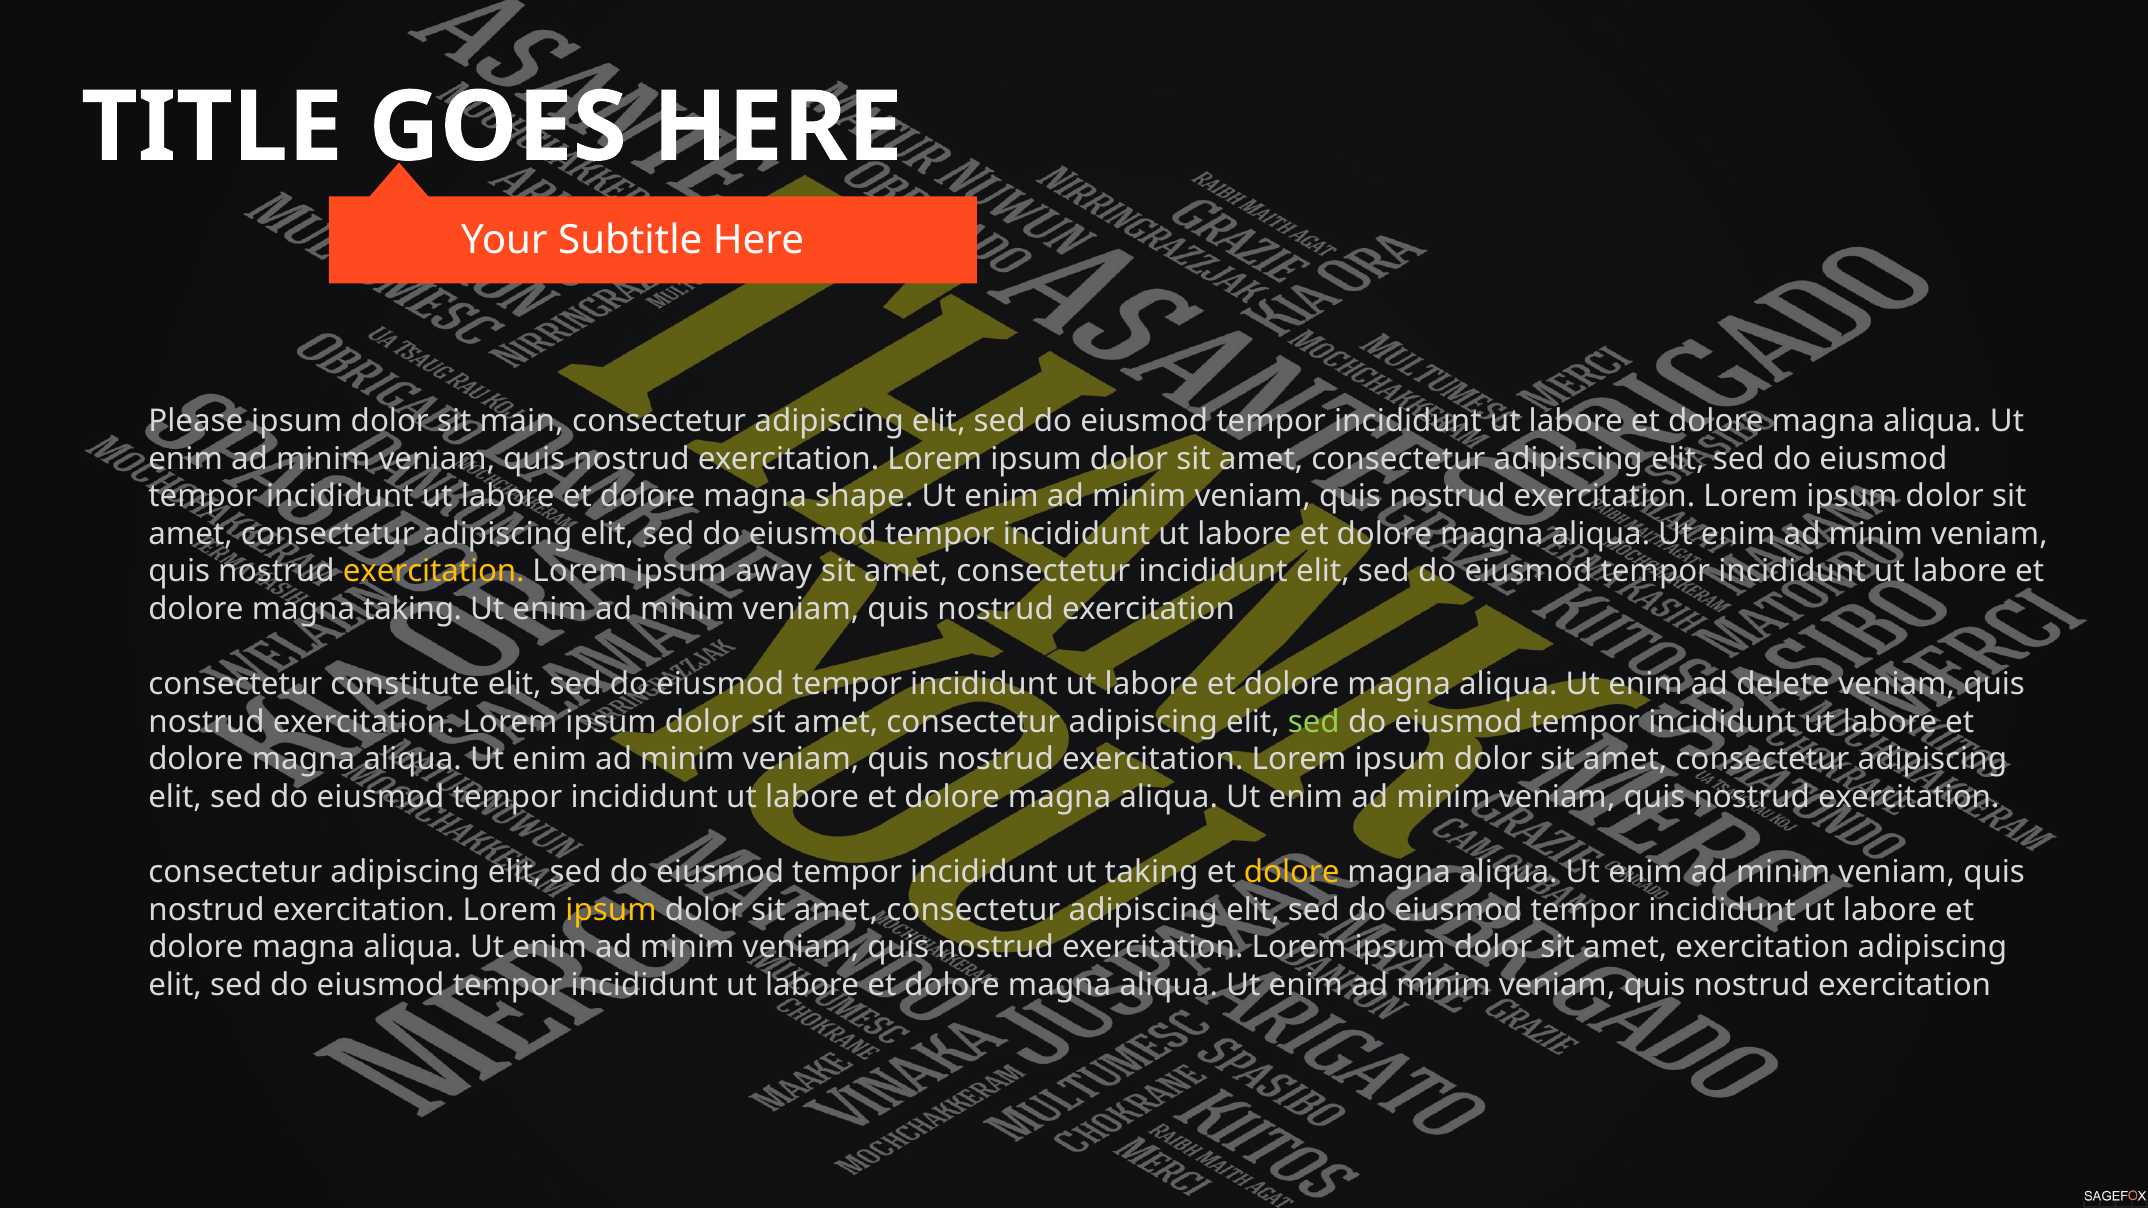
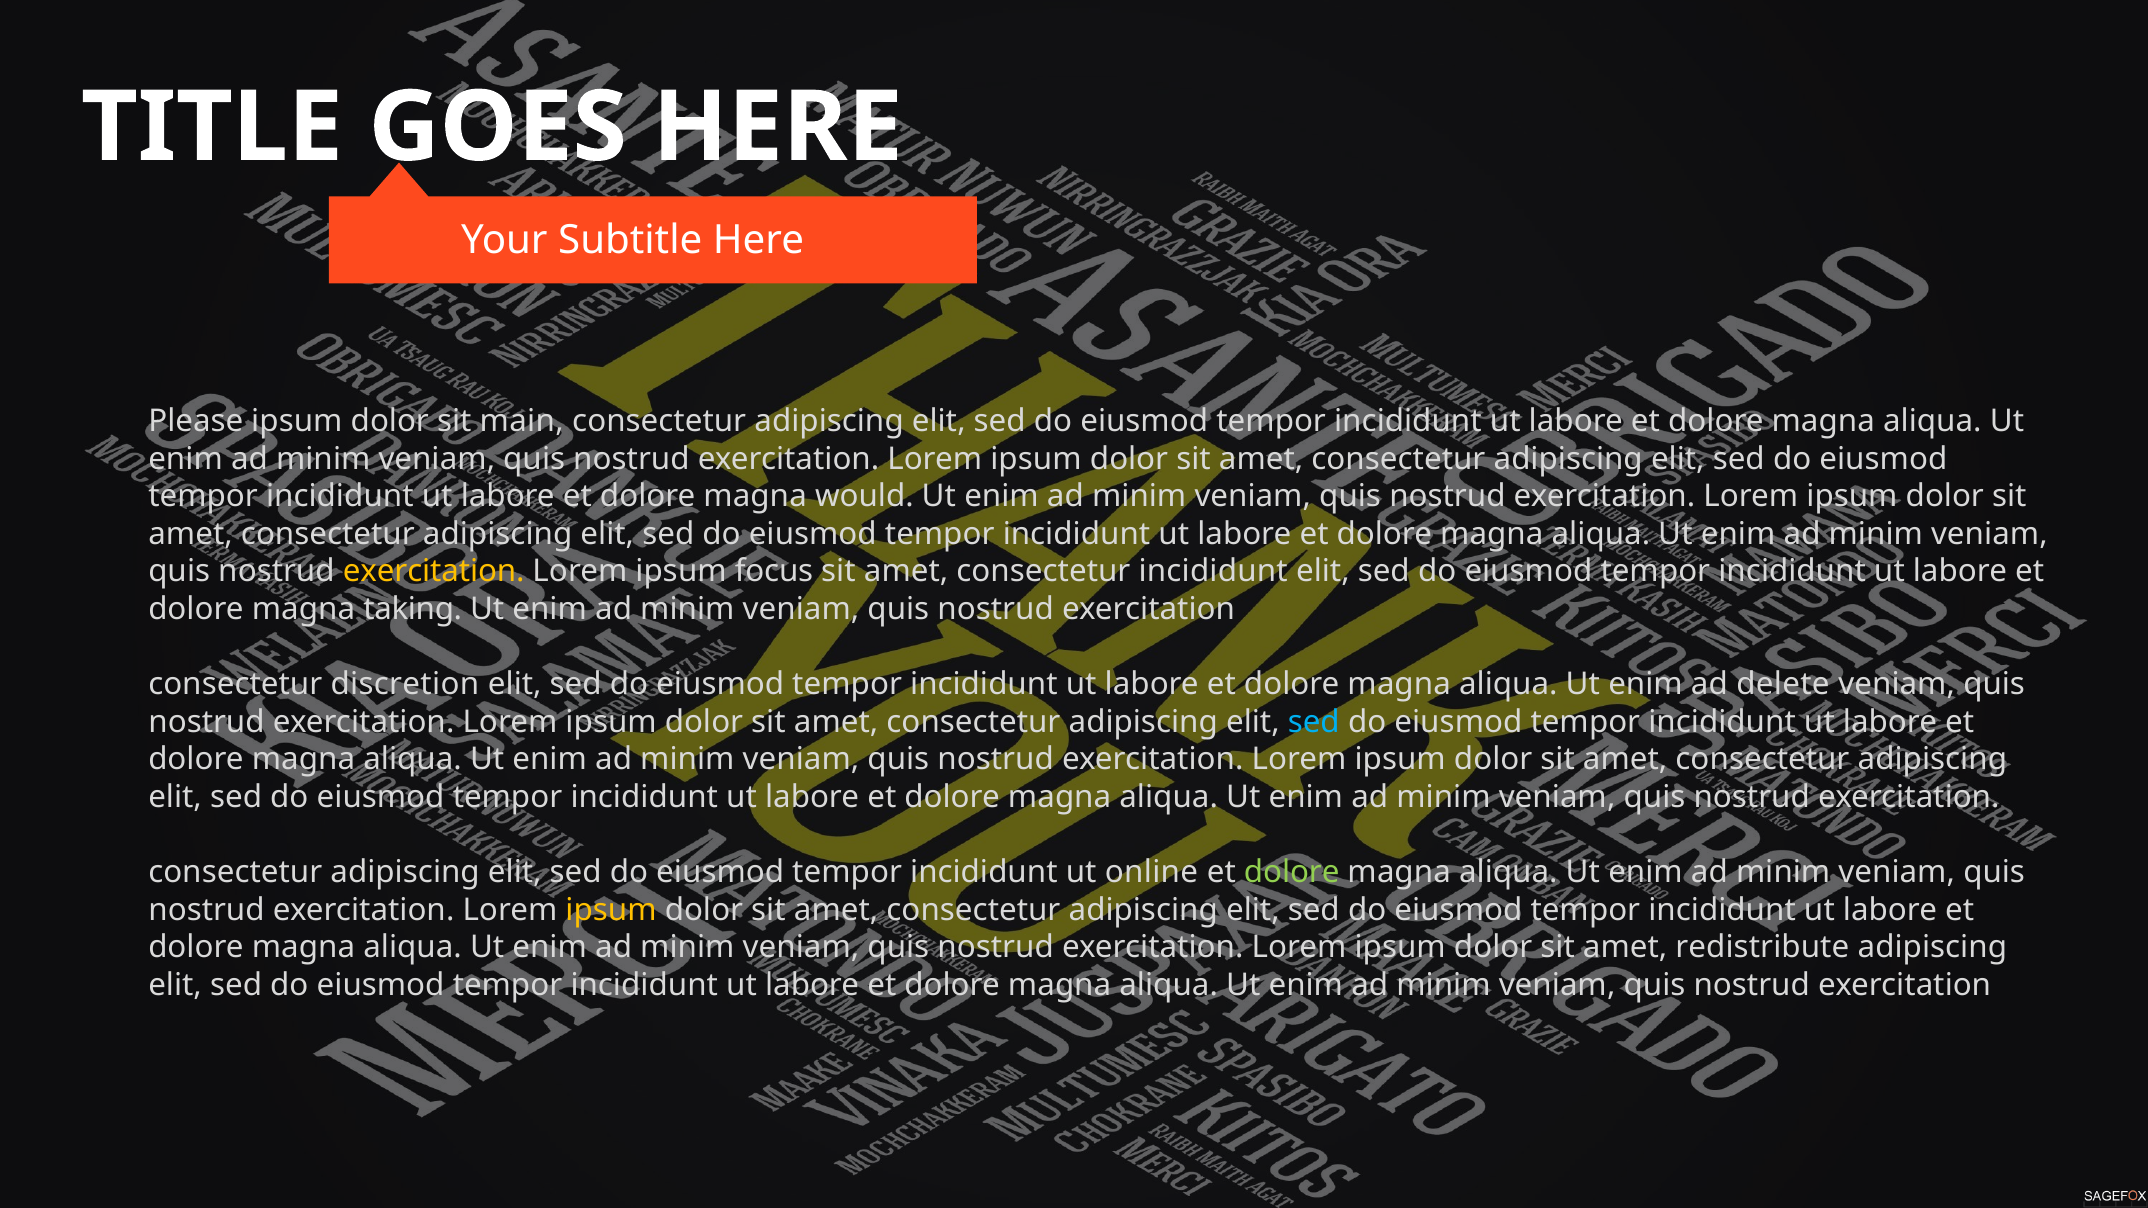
shape: shape -> would (864, 496)
away: away -> focus (774, 572)
constitute: constitute -> discretion (405, 685)
sed colour: light green -> light blue (1314, 722)
ut taking: taking -> online (1152, 873)
dolore colour: yellow -> light green (1292, 873)
amet exercitation: exercitation -> redistribute (1762, 948)
